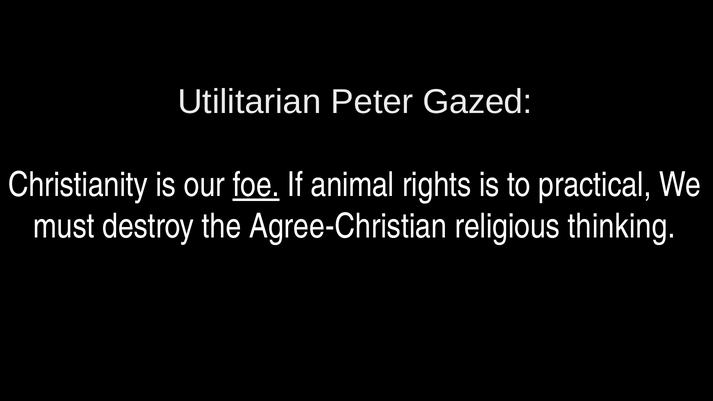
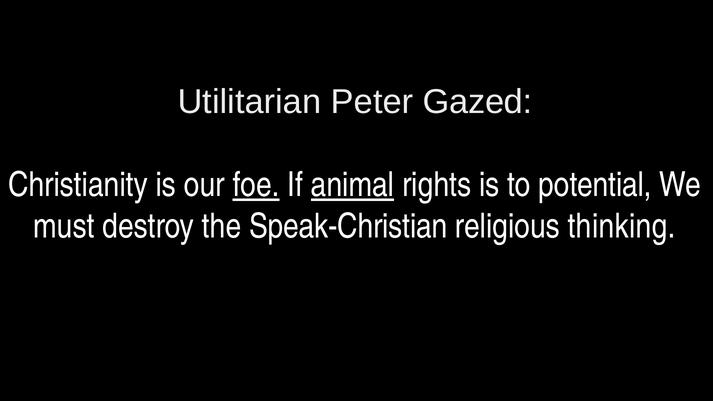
animal underline: none -> present (353, 185)
practical: practical -> potential (595, 185)
Agree-Christian: Agree-Christian -> Speak-Christian (348, 226)
